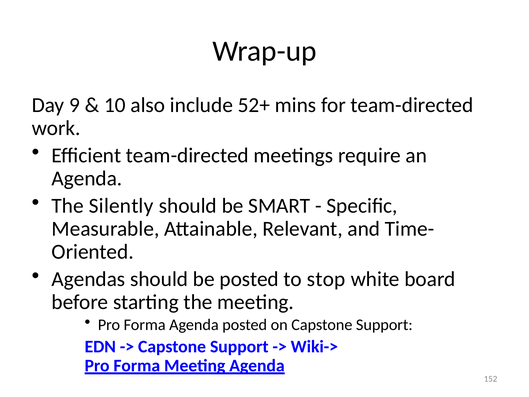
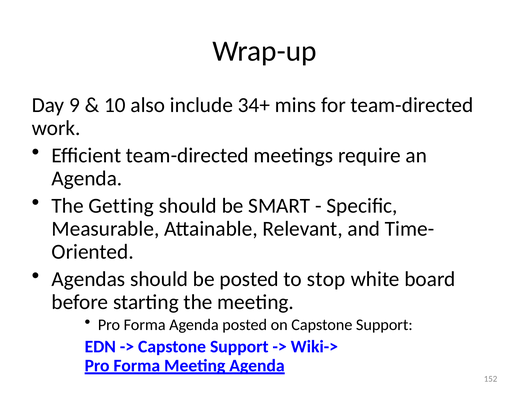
52+: 52+ -> 34+ (254, 105)
Silently: Silently -> Getting (121, 206)
